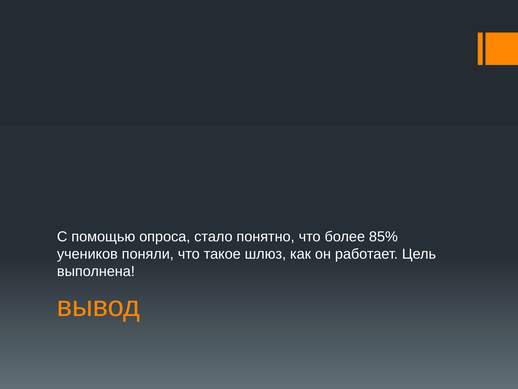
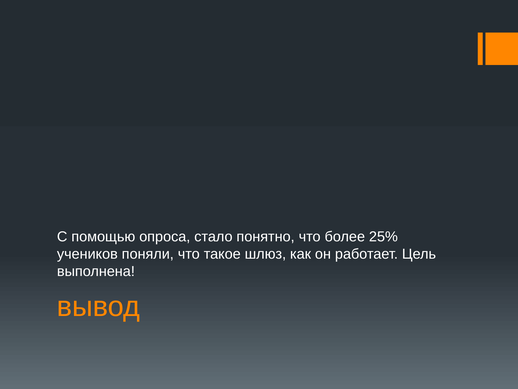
85%: 85% -> 25% (383, 236)
